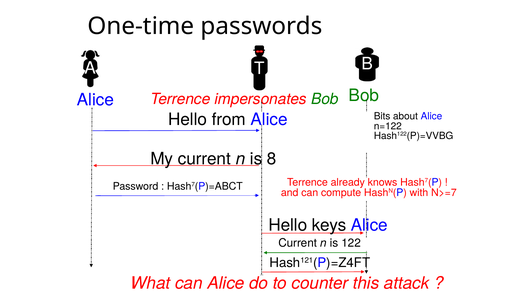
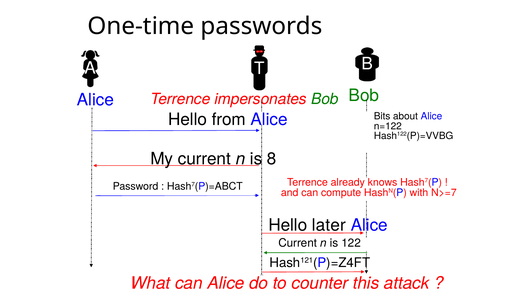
keys: keys -> later (329, 225)
